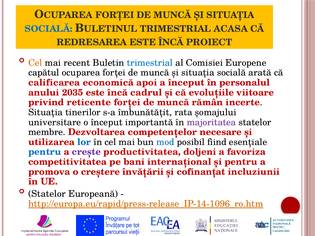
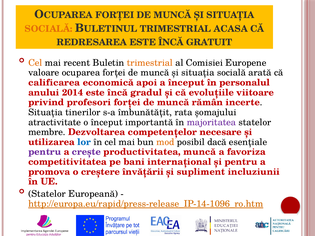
SOCIALĂ colour: blue -> orange (49, 29)
PROIECT: PROIECT -> GRATUIT (209, 42)
trimestrial colour: blue -> orange (150, 63)
capătul: capătul -> valoare (44, 73)
2035: 2035 -> 2014 (73, 93)
cadrul: cadrul -> gradul (146, 93)
reticente: reticente -> profesori (89, 103)
universitare: universitare -> atractivitate (55, 122)
mod colour: blue -> orange (165, 142)
fiind: fiind -> dacă (217, 142)
pentru colour: blue -> purple (45, 152)
productivitatea doljeni: doljeni -> muncă (200, 152)
cofinanţat: cofinanţat -> supliment (201, 172)
